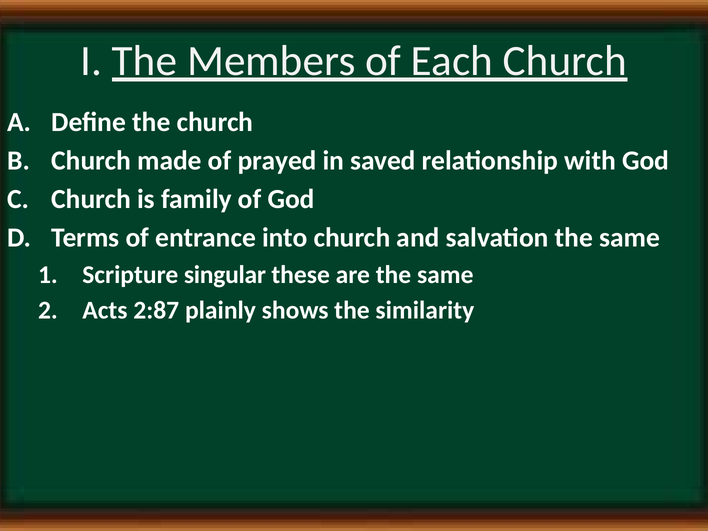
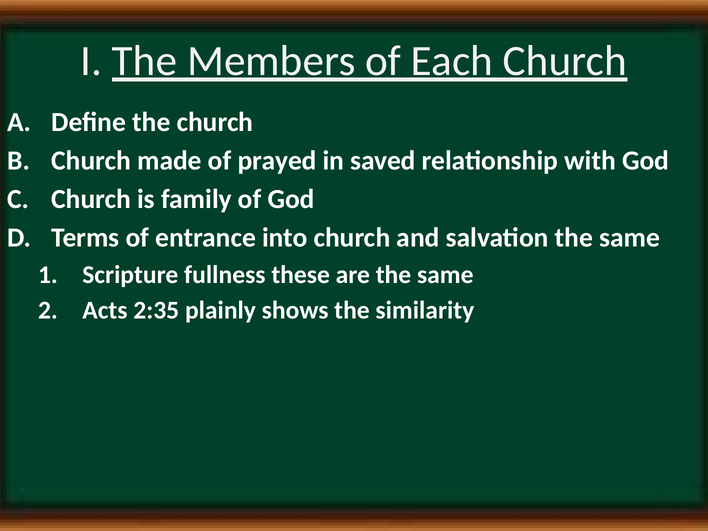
singular: singular -> fullness (225, 275)
2:87: 2:87 -> 2:35 (156, 310)
